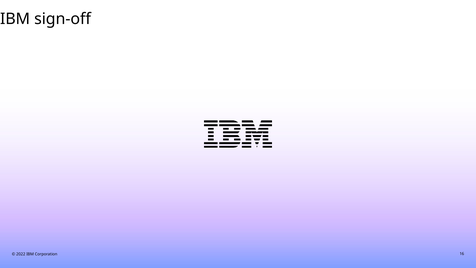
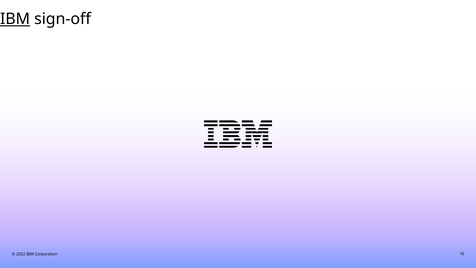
IBM underline: none -> present (15, 19)
